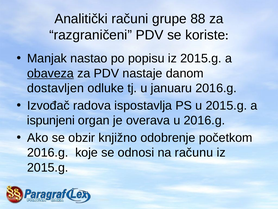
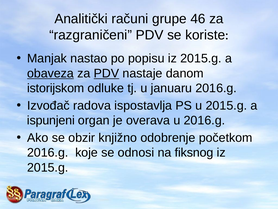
88: 88 -> 46 (198, 19)
PDV underline: none -> present (106, 73)
dostavljen: dostavljen -> istorijskom (56, 88)
računu: računu -> fiksnog (194, 152)
